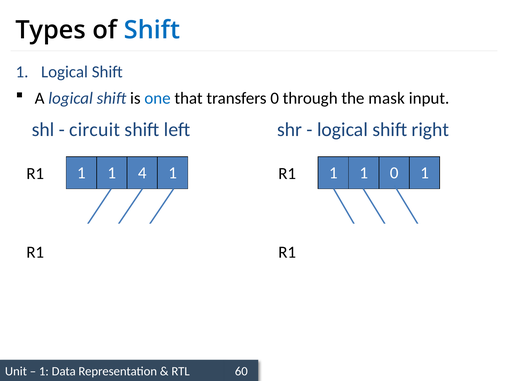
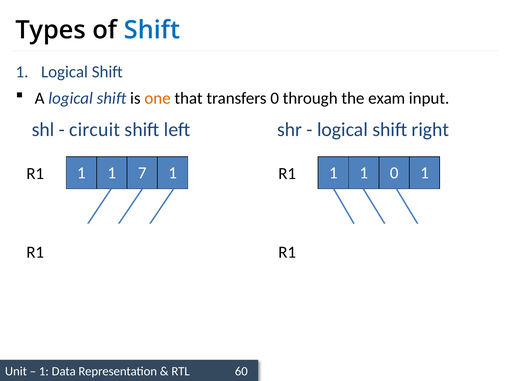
one colour: blue -> orange (158, 98)
mask: mask -> exam (387, 98)
4: 4 -> 7 (142, 173)
